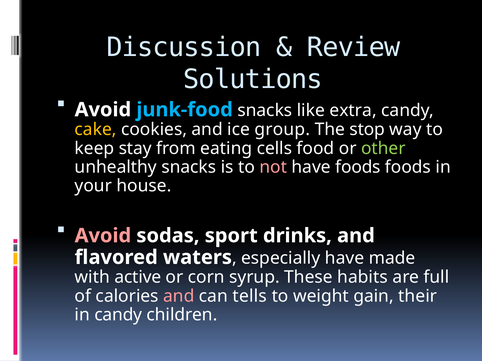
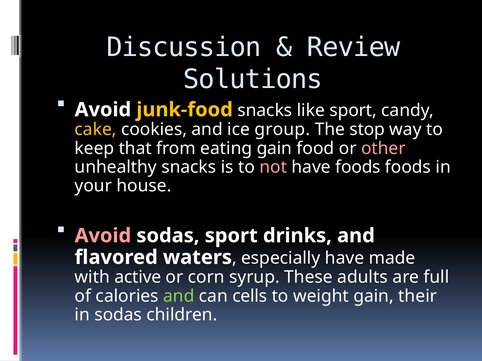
junk-food colour: light blue -> yellow (185, 110)
like extra: extra -> sport (353, 111)
stay: stay -> that (135, 149)
eating cells: cells -> gain (274, 149)
other colour: light green -> pink (383, 149)
habits: habits -> adults (363, 278)
and colour: pink -> light green (179, 296)
tells: tells -> cells (250, 296)
in candy: candy -> sodas (118, 315)
